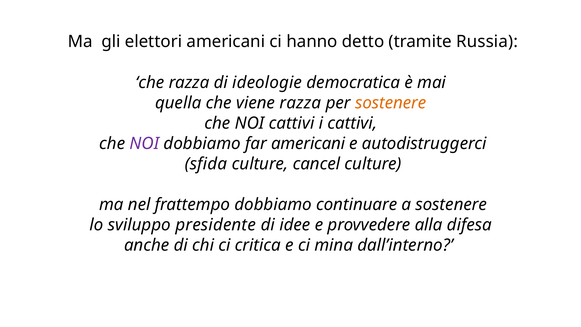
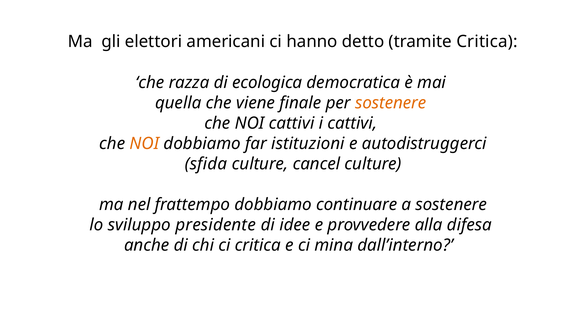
tramite Russia: Russia -> Critica (487, 42)
ideologie: ideologie -> ecologica (267, 82)
viene razza: razza -> finale (300, 103)
NOI colour: purple -> orange (144, 143)
far americani: americani -> istituzioni (308, 143)
